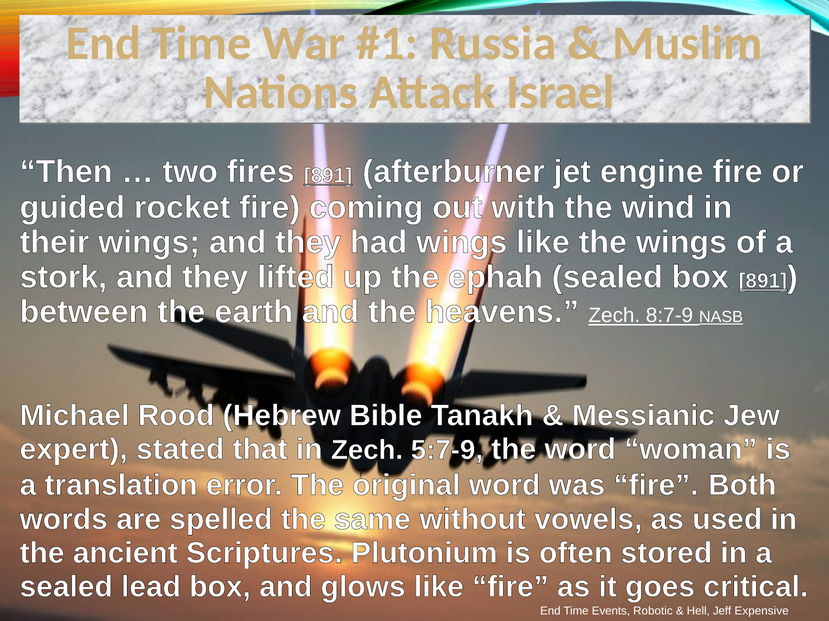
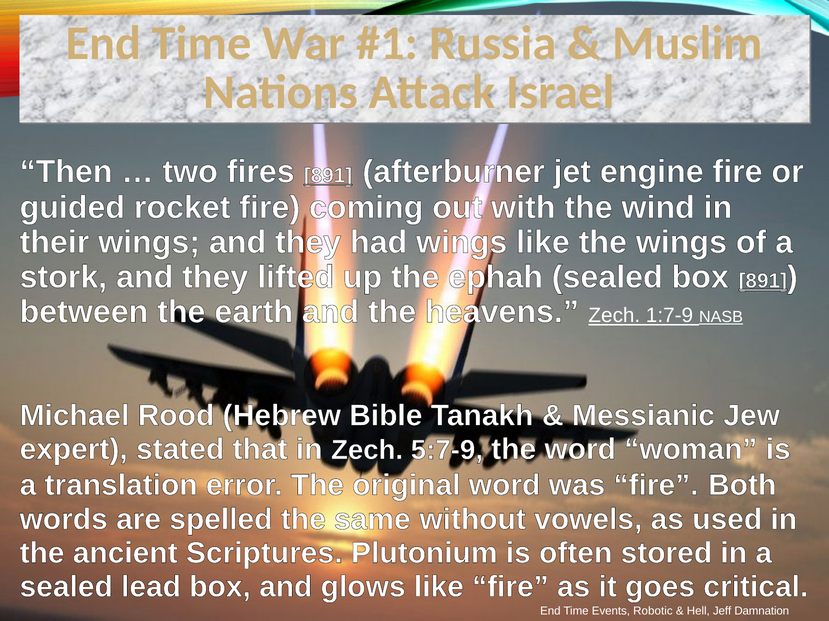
8:7-9: 8:7-9 -> 1:7-9 (669, 316)
Expensive: Expensive -> Damnation (762, 612)
